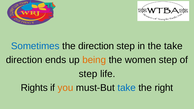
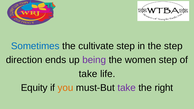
the direction: direction -> cultivate (96, 46)
the take: take -> step (173, 46)
being colour: orange -> purple (94, 60)
step: step -> take (88, 74)
Rights: Rights -> Equity (34, 88)
take colour: blue -> purple (127, 88)
